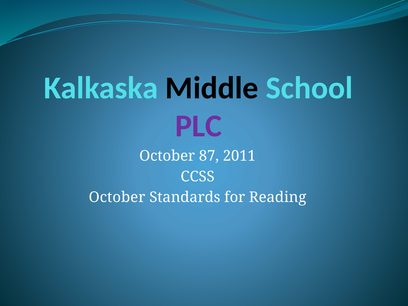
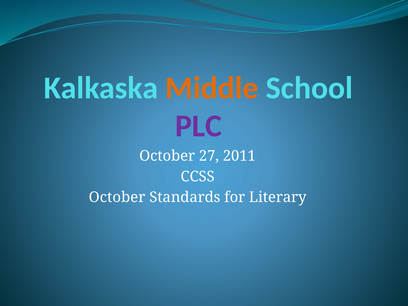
Middle colour: black -> orange (212, 88)
87: 87 -> 27 (209, 156)
Reading: Reading -> Literary (278, 197)
